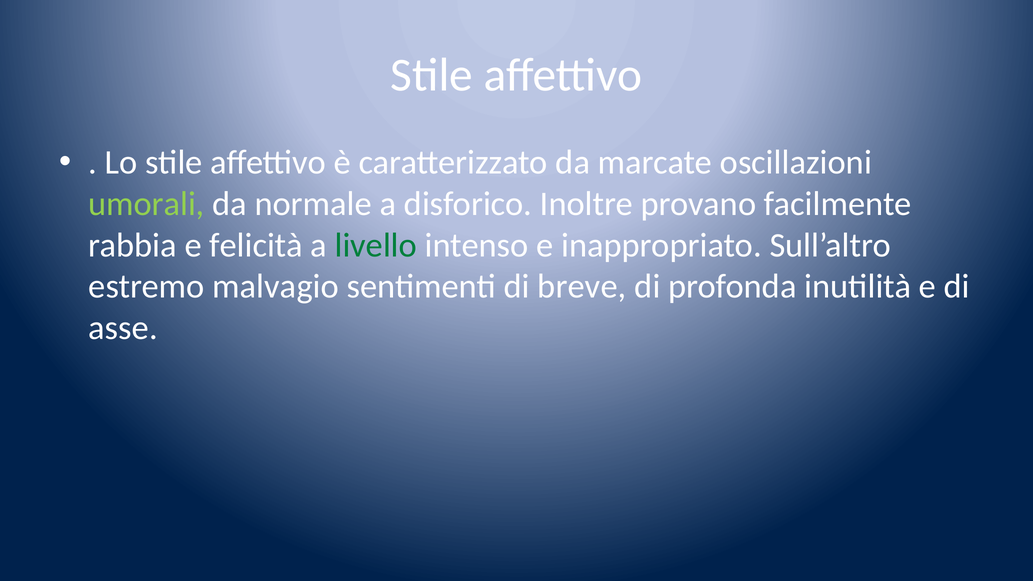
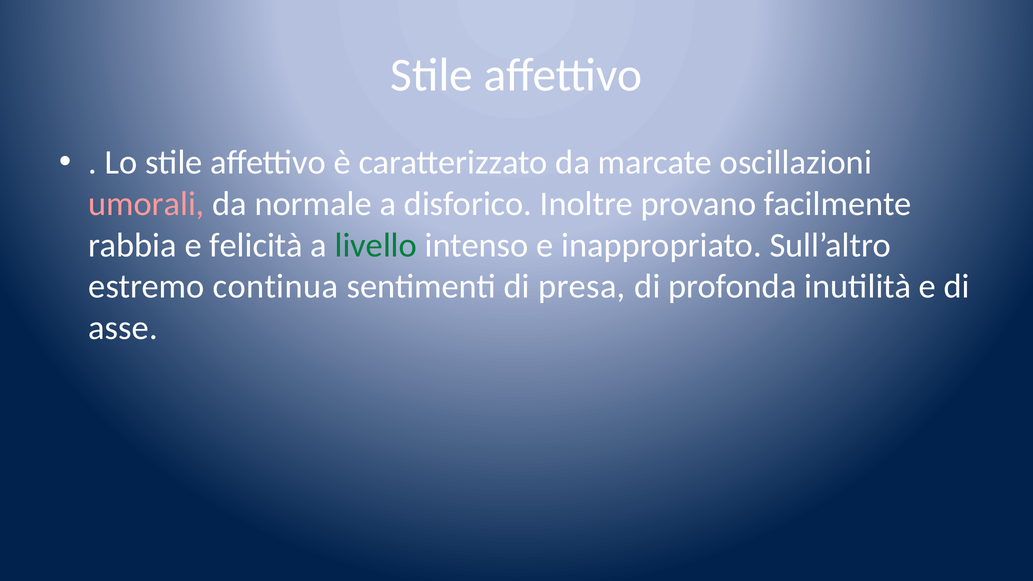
umorali colour: light green -> pink (146, 204)
malvagio: malvagio -> continua (275, 287)
breve: breve -> presa (582, 287)
